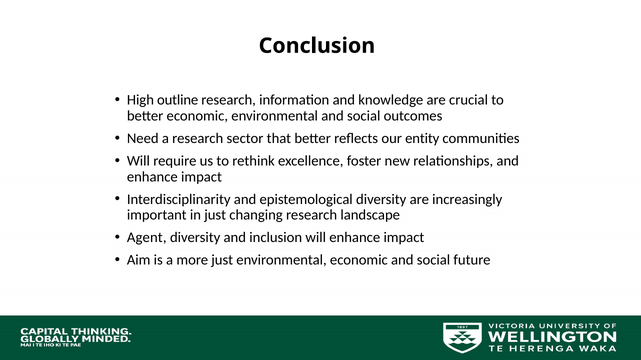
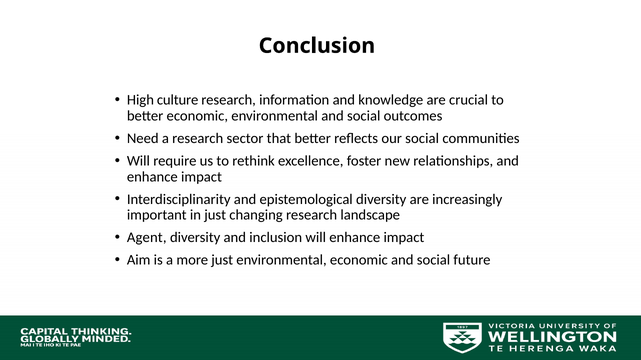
outline: outline -> culture (178, 100)
our entity: entity -> social (422, 139)
